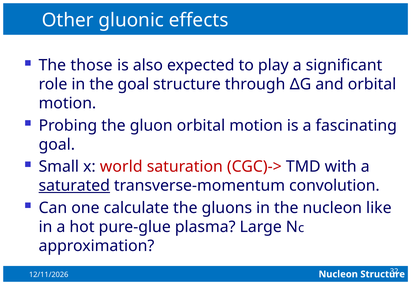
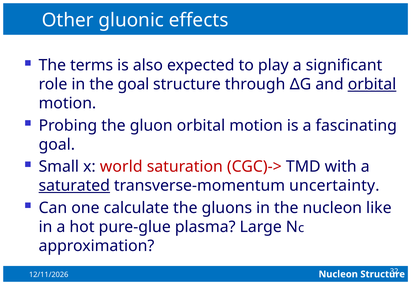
those: those -> terms (92, 65)
orbital underline: none -> present (372, 84)
convolution: convolution -> uncertainty (334, 185)
